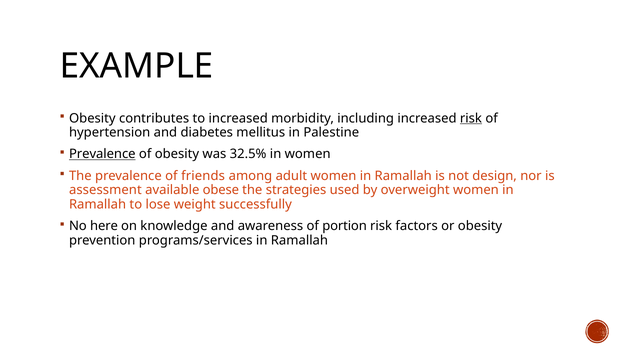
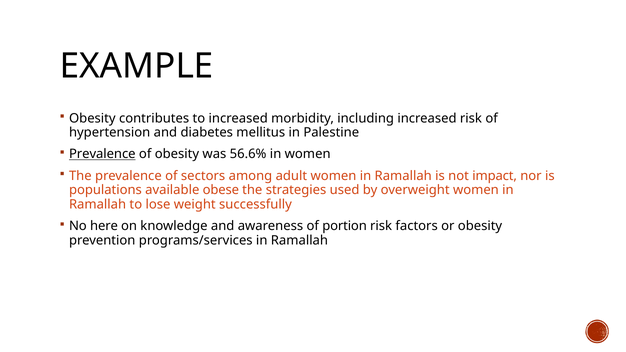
risk underline: present -> none (471, 118)
32.5%: 32.5% -> 56.6% (248, 154)
friends: friends -> sectors (203, 176)
design: design -> impact (495, 176)
assessment: assessment -> populations (105, 190)
